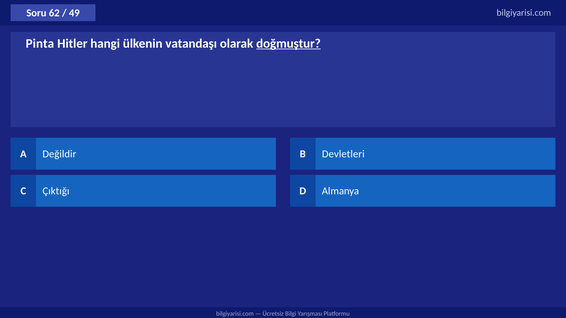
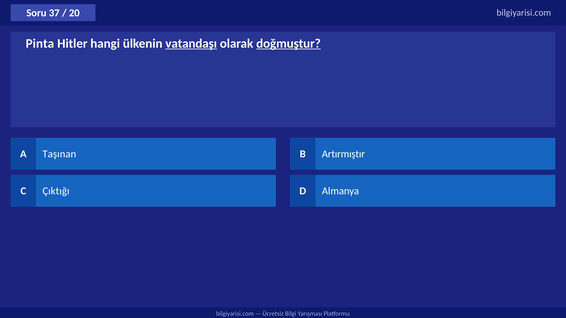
62: 62 -> 37 (54, 13)
49: 49 -> 20 (74, 13)
vatandaşı underline: none -> present (191, 44)
Değildir: Değildir -> Taşınan (59, 154)
Devletleri: Devletleri -> Artırmıştır (343, 154)
